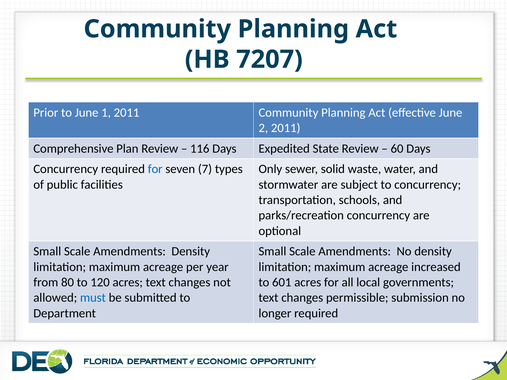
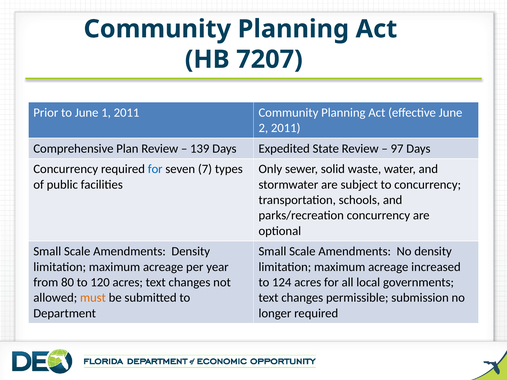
116: 116 -> 139 (200, 149)
60: 60 -> 97 (397, 149)
601: 601 -> 124 (282, 283)
must colour: blue -> orange (93, 298)
